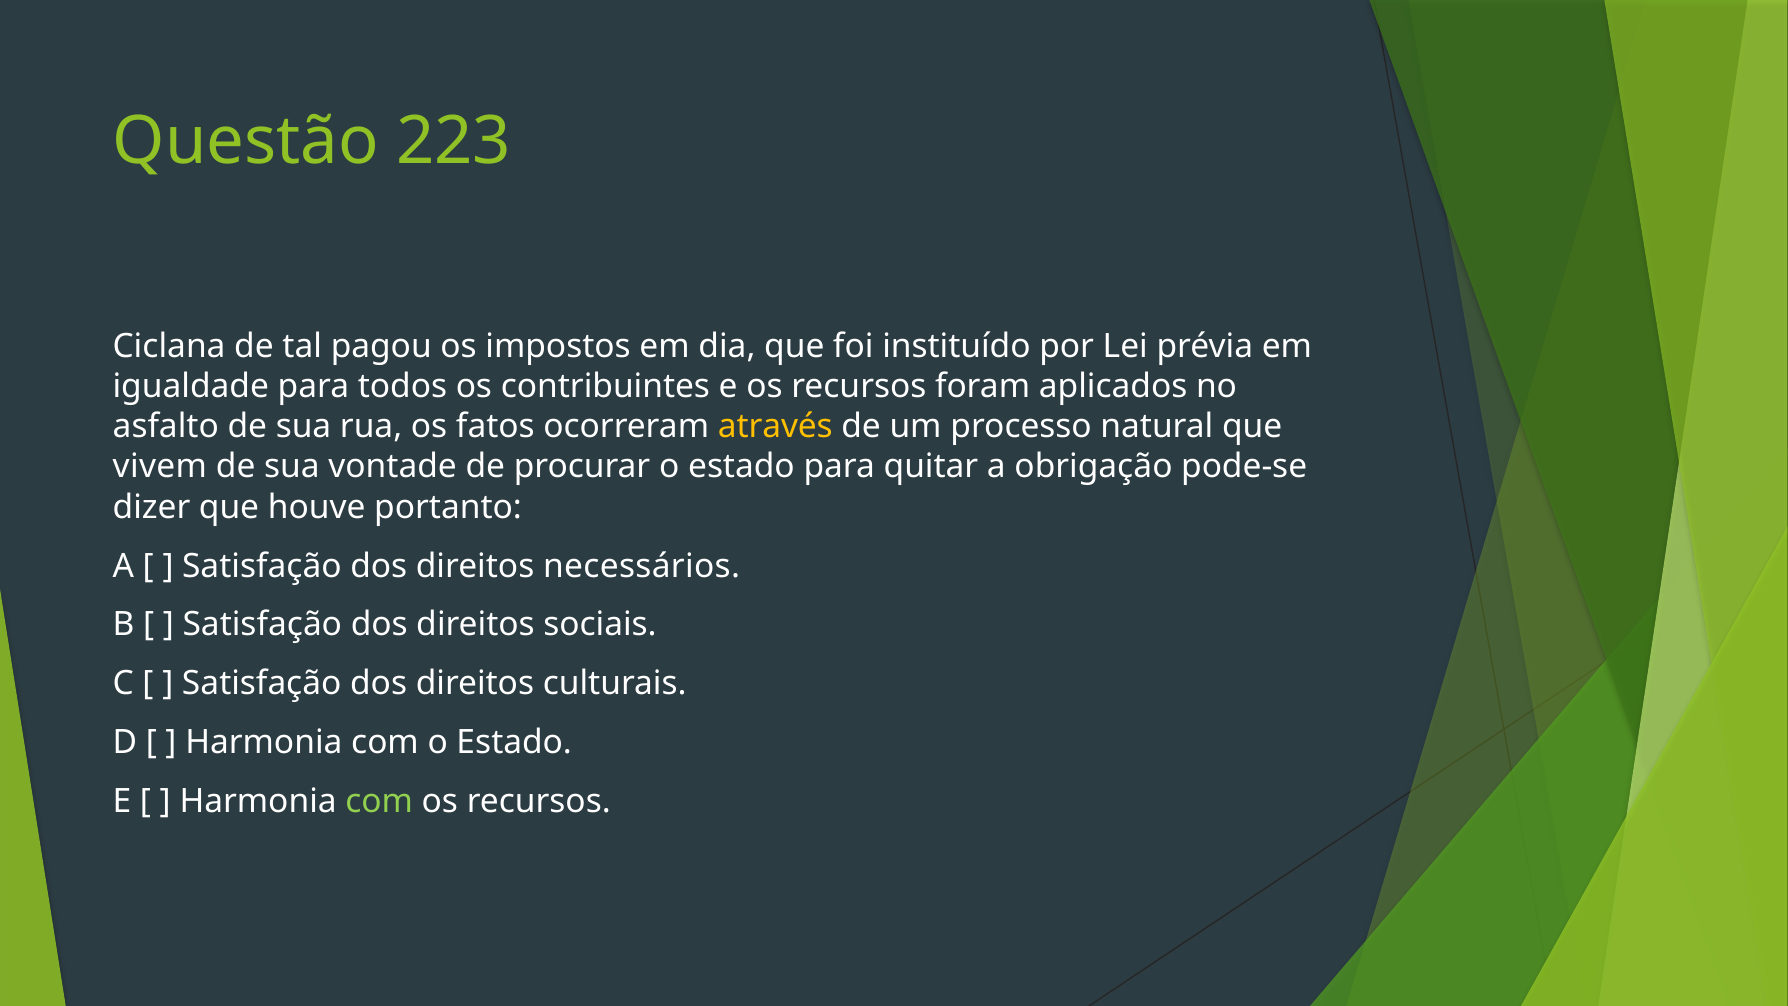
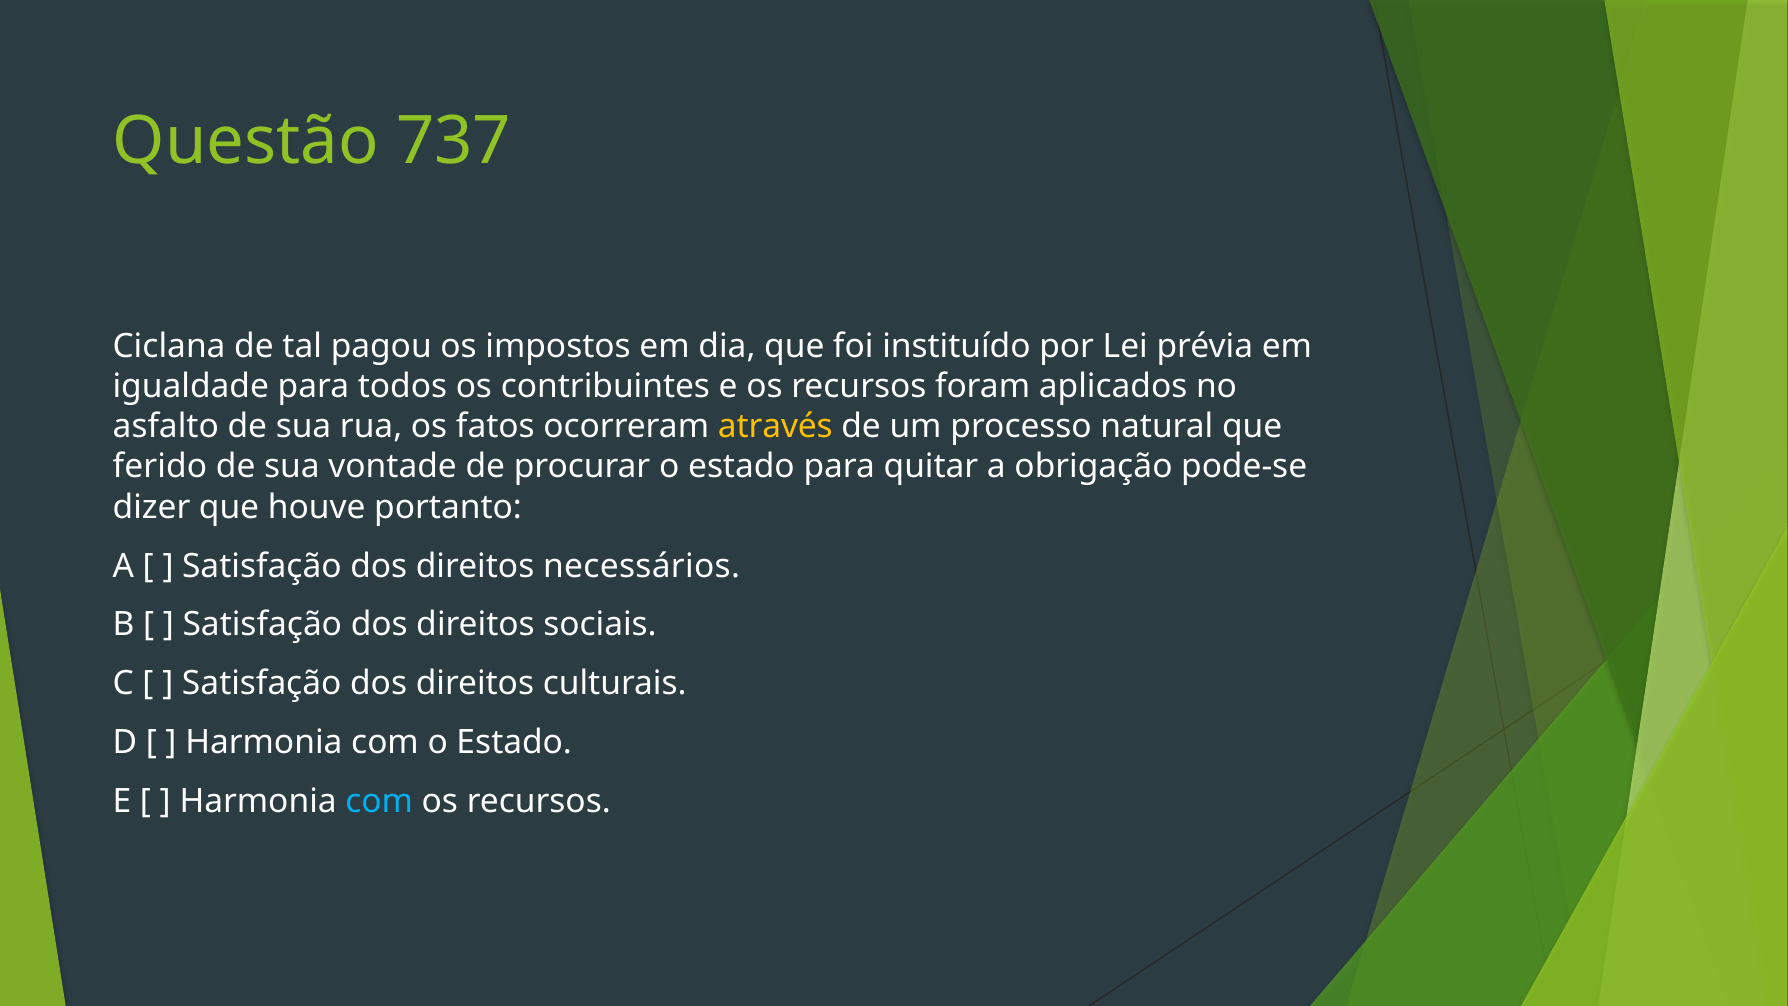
223: 223 -> 737 (453, 141)
vivem: vivem -> ferido (160, 467)
com colour: light green -> light blue (379, 801)
